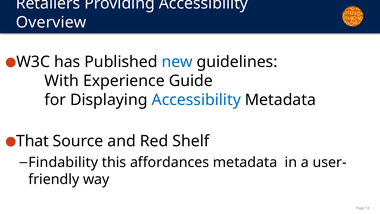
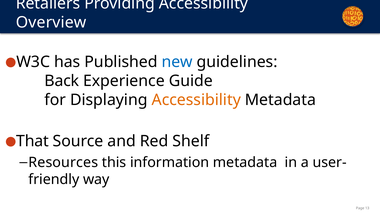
With: With -> Back (62, 81)
Accessibility colour: blue -> orange (196, 100)
Findability: Findability -> Resources (63, 162)
affordances: affordances -> information (170, 162)
